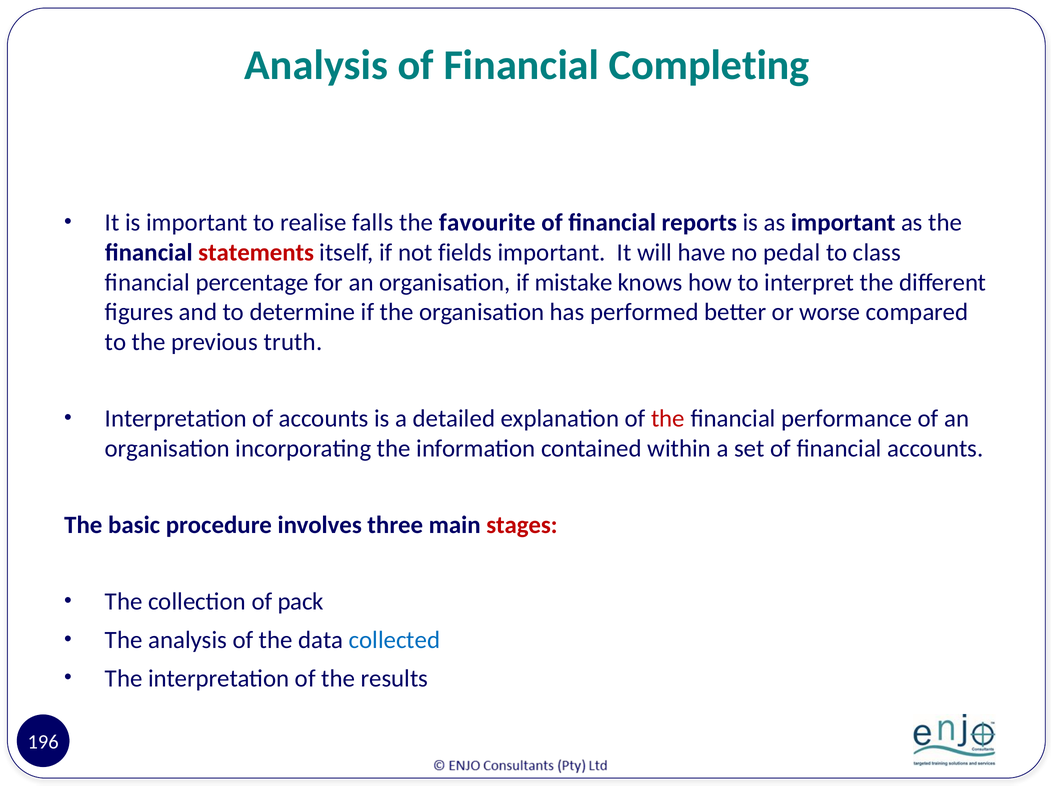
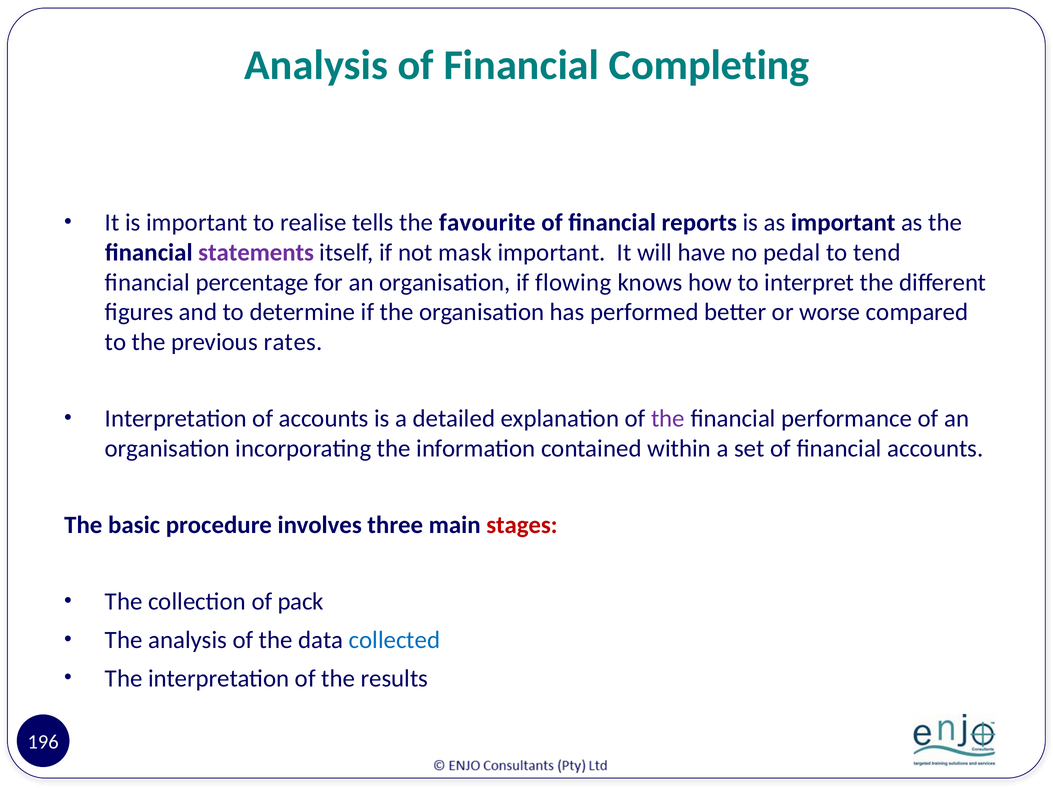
falls: falls -> tells (373, 223)
statements colour: red -> purple (256, 253)
fields: fields -> mask (465, 253)
class: class -> tend (877, 253)
mistake: mistake -> flowing (573, 283)
truth: truth -> rates (293, 342)
the colour: red -> purple (668, 419)
